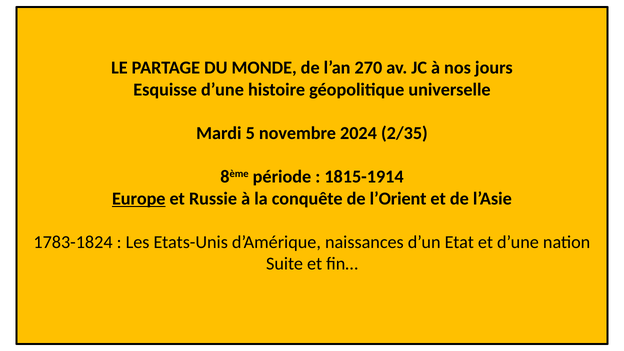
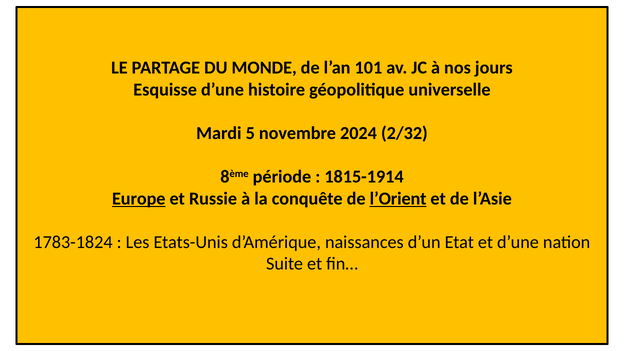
270: 270 -> 101 (368, 68)
2/35: 2/35 -> 2/32 (404, 133)
l’Orient underline: none -> present (398, 199)
